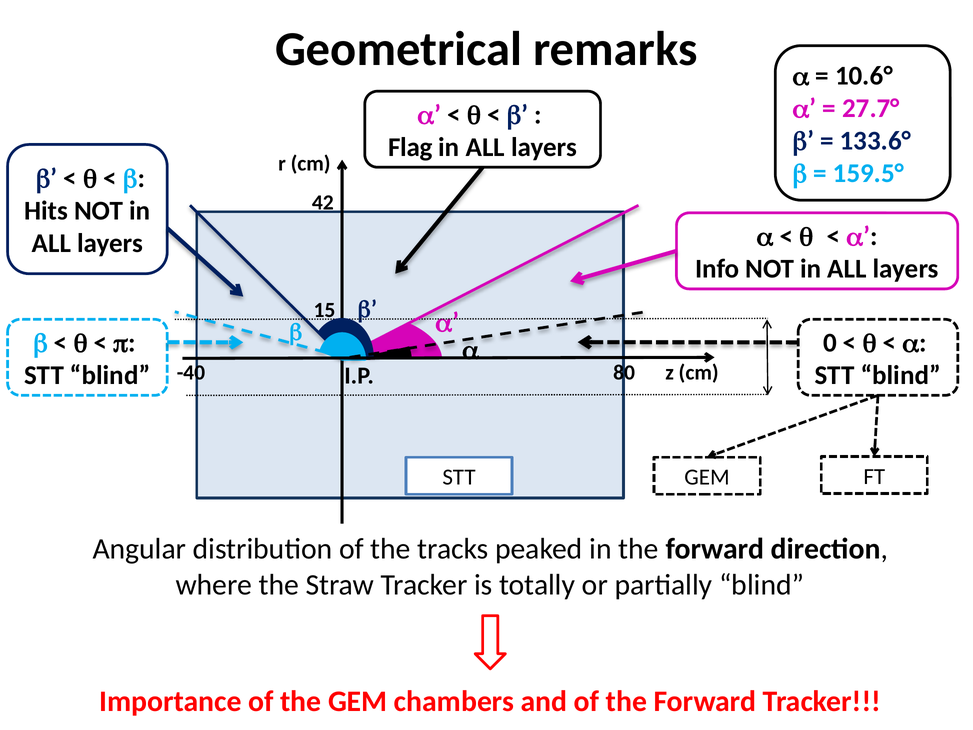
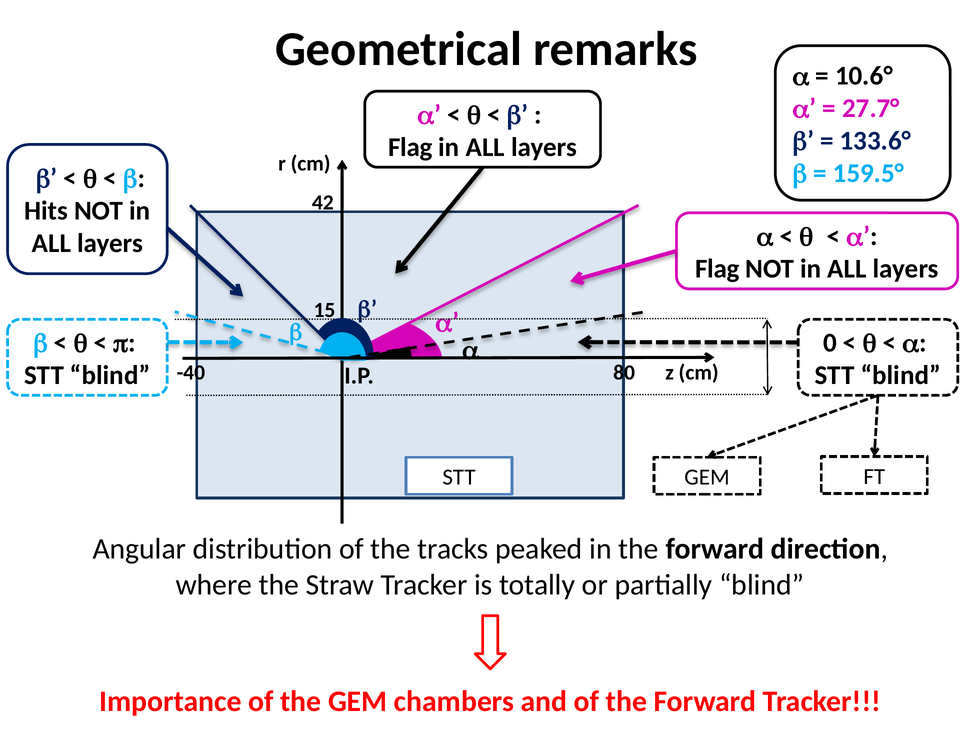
Info: Info -> Flag (717, 269)
